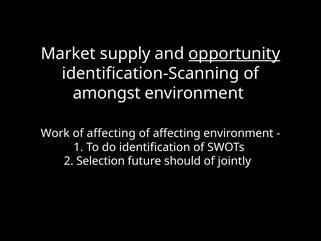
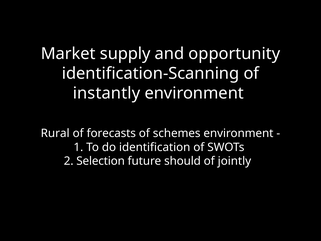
opportunity underline: present -> none (234, 54)
amongst: amongst -> instantly (106, 93)
Work: Work -> Rural (55, 133)
affecting: affecting -> forecasts (111, 133)
affecting: affecting -> schemes (177, 133)
